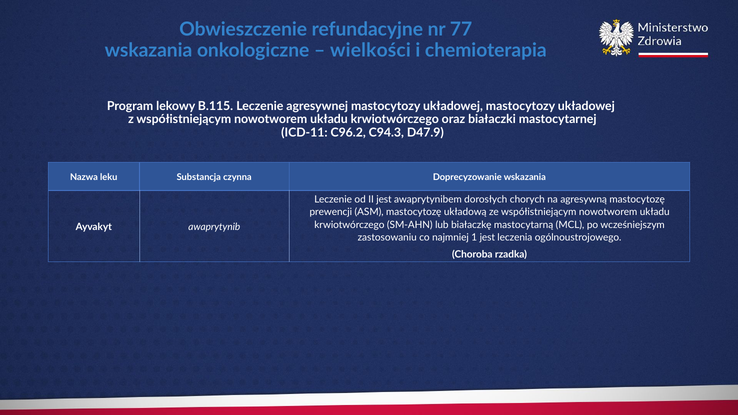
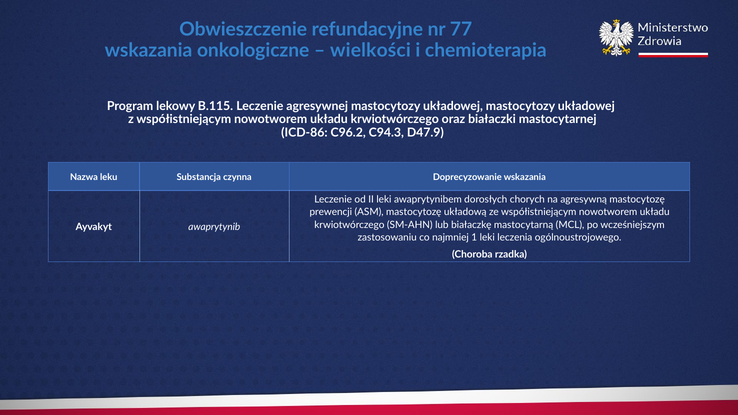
ICD-11: ICD-11 -> ICD-86 (304, 133)
II jest: jest -> leki (384, 200)
1 jest: jest -> leki (487, 237)
